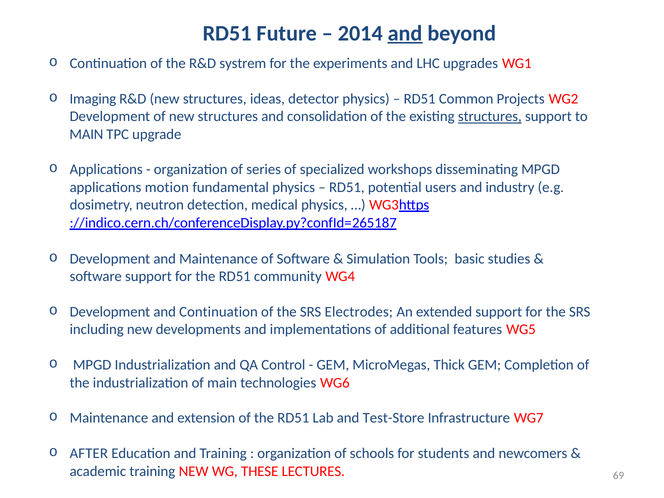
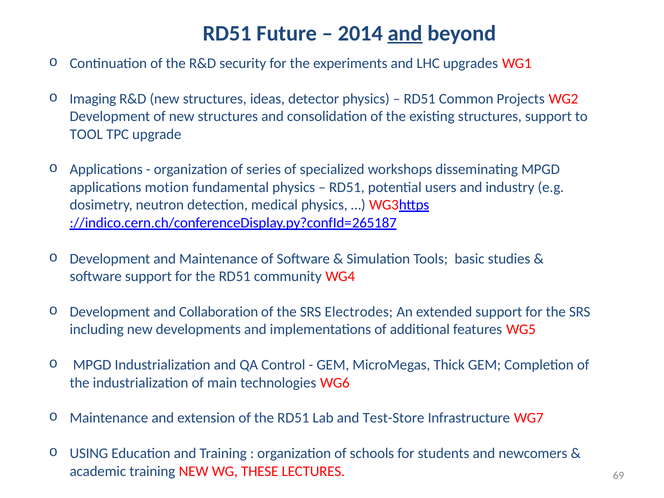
systrem: systrem -> security (243, 63)
structures underline: present -> none (490, 117)
MAIN: MAIN -> TOOL (86, 134)
and Continuation: Continuation -> Collaboration (219, 312)
AFTER: AFTER -> USING (89, 453)
